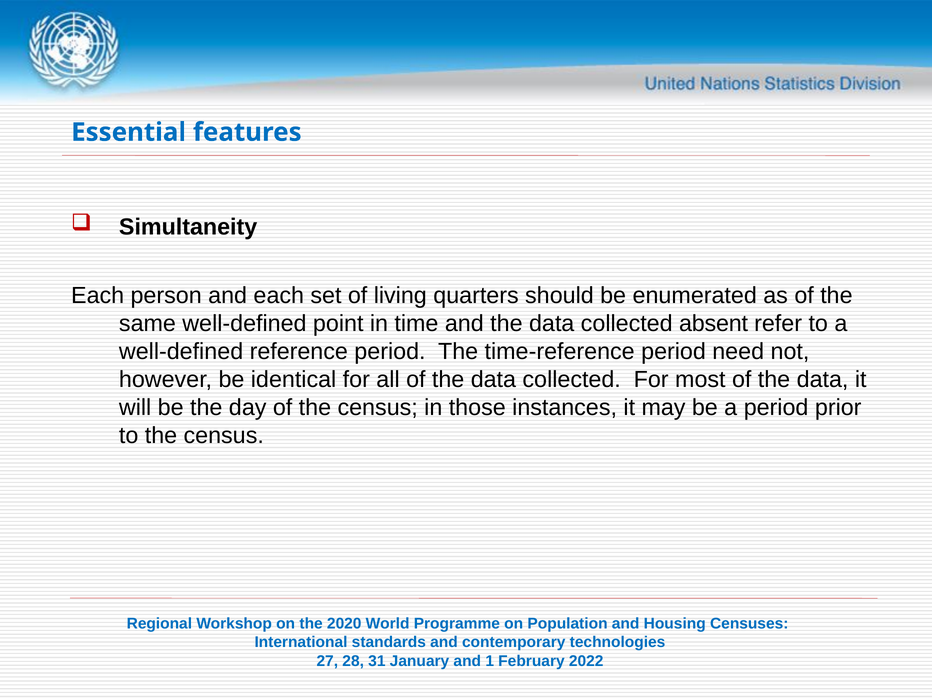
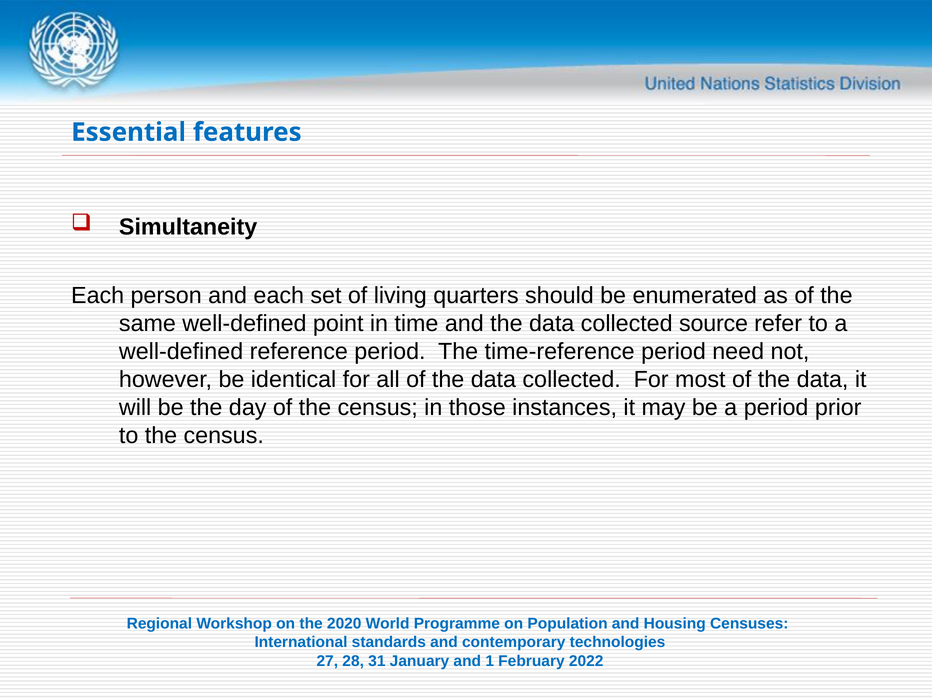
absent: absent -> source (714, 324)
